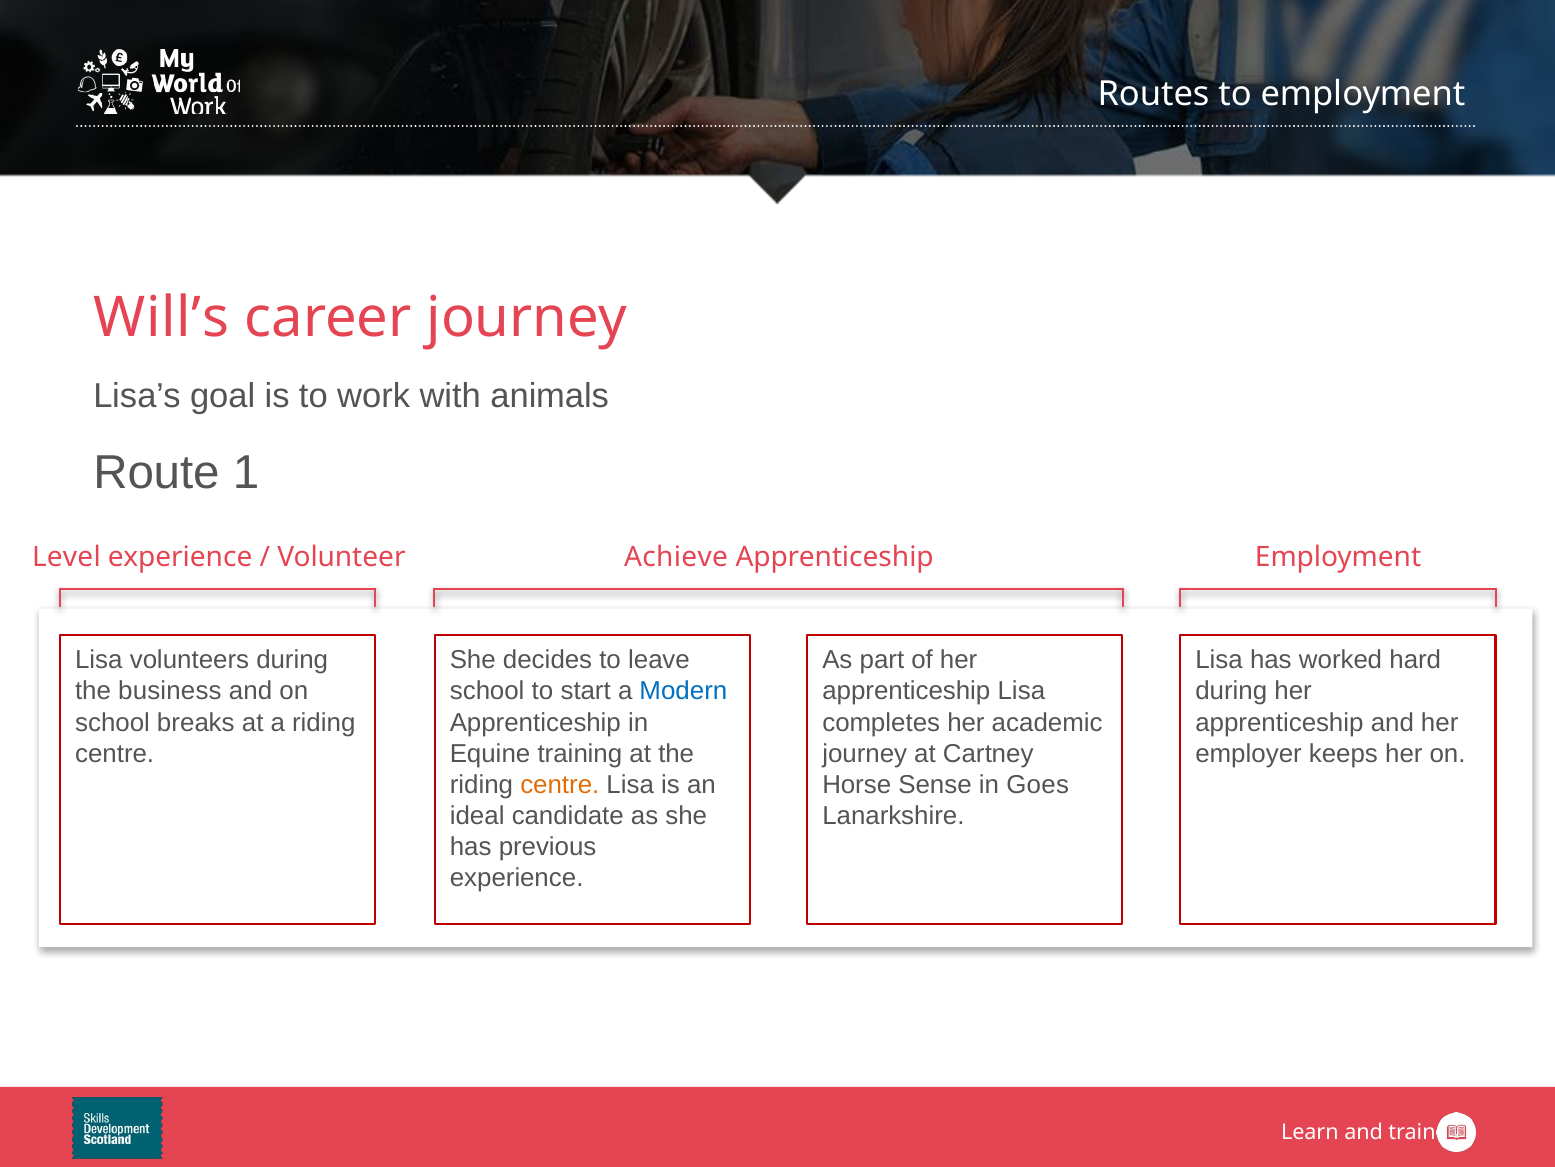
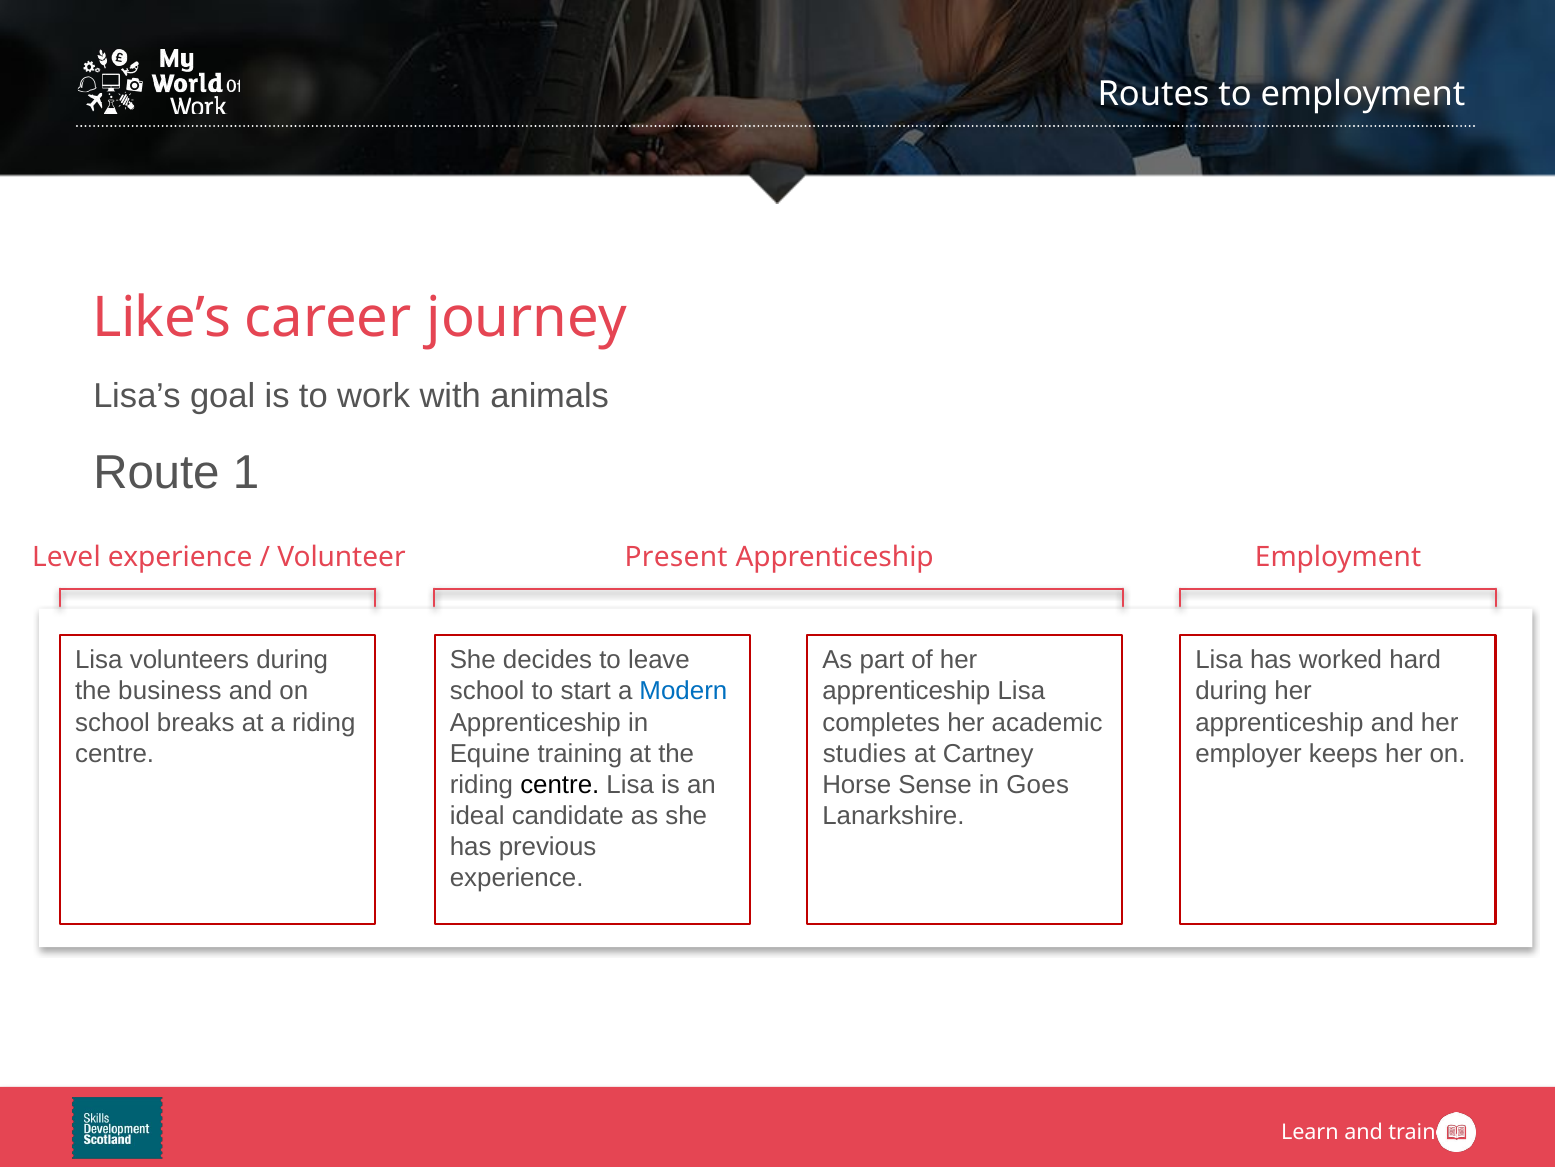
Will’s: Will’s -> Like’s (162, 317)
Achieve: Achieve -> Present (676, 557)
journey: journey -> studies (865, 753)
centre colour: orange -> black (560, 784)
